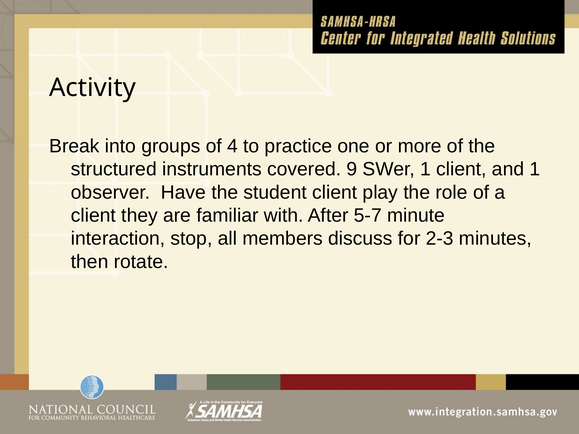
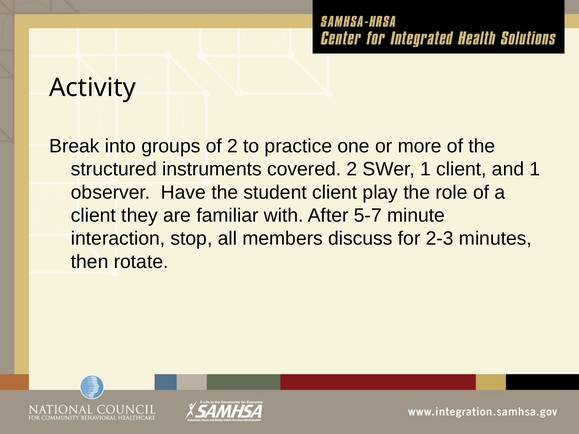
of 4: 4 -> 2 (233, 146)
covered 9: 9 -> 2 (352, 169)
